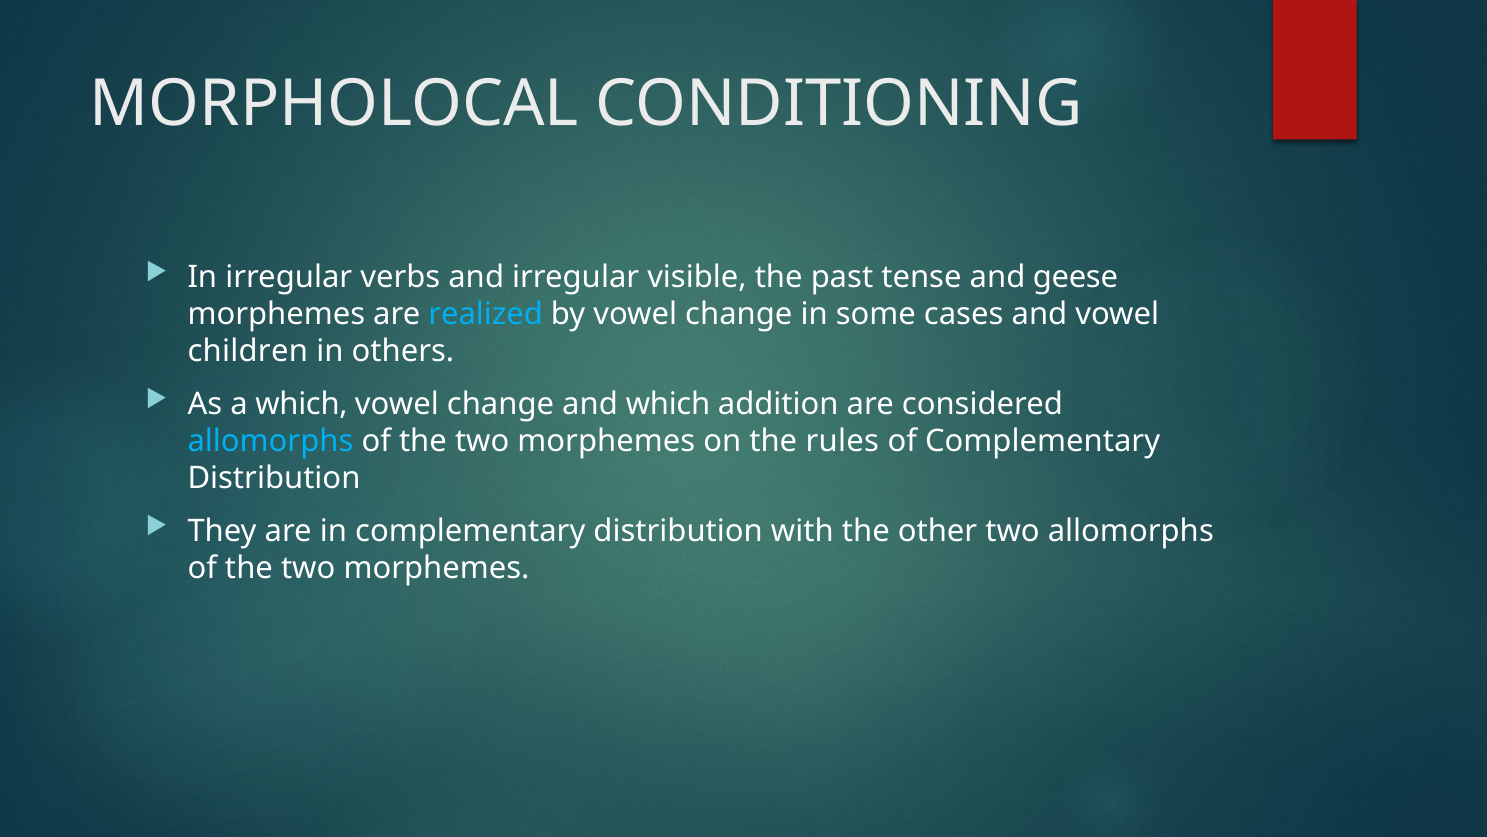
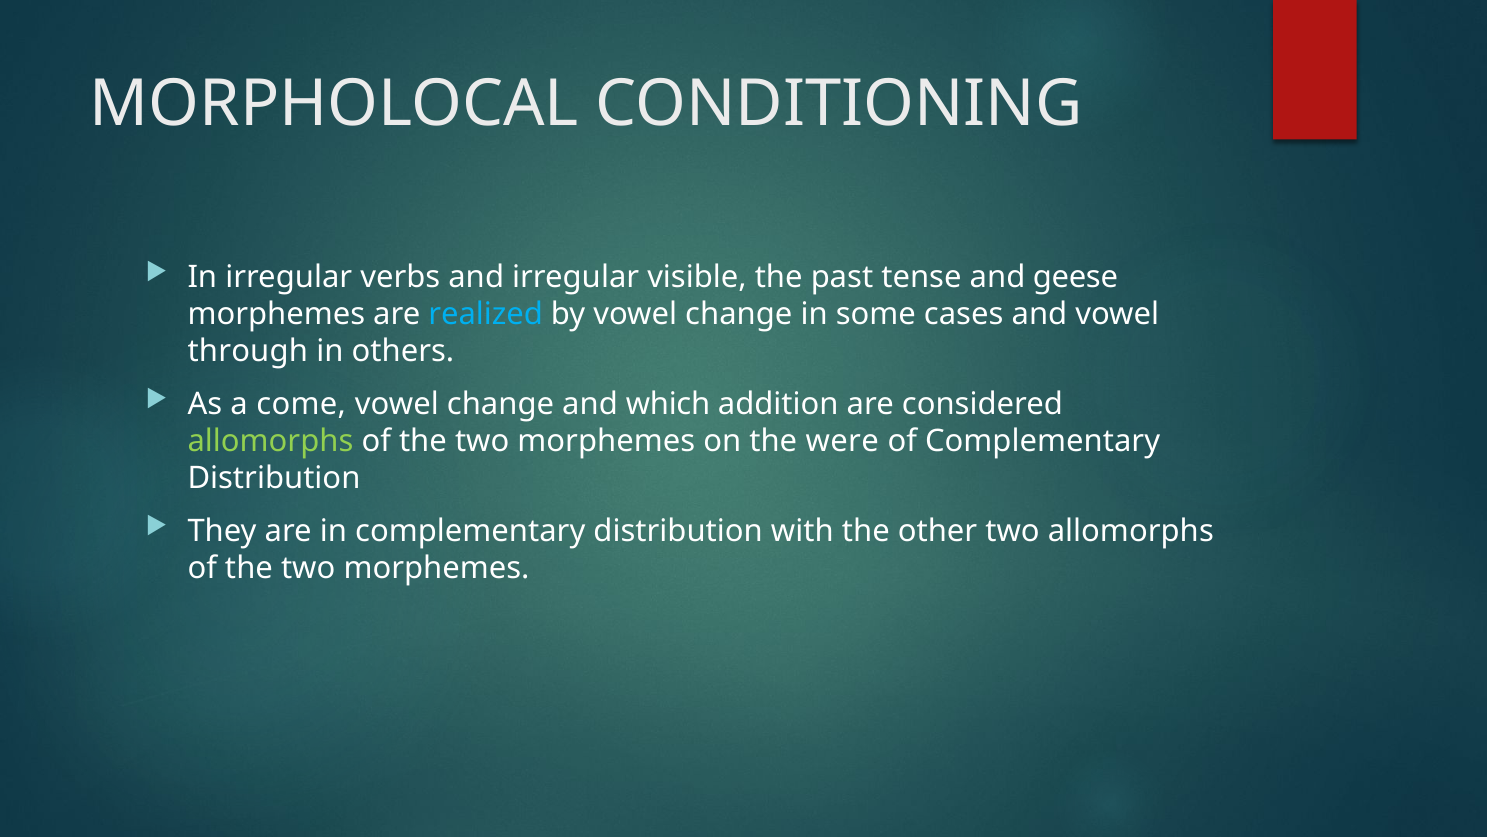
children: children -> through (248, 351)
a which: which -> come (301, 404)
allomorphs colour: light blue -> light green (270, 441)
rules: rules -> were (842, 441)
